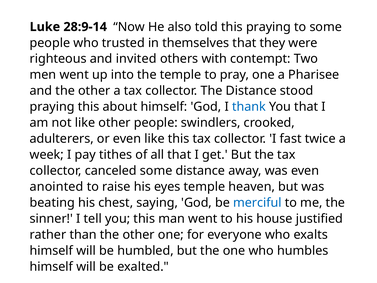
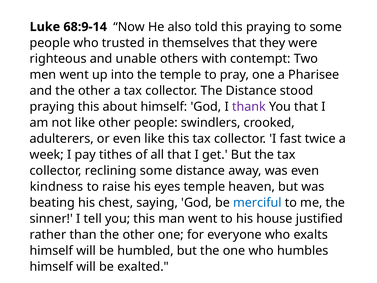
28:9-14: 28:9-14 -> 68:9-14 (85, 27)
invited: invited -> unable (136, 59)
thank colour: blue -> purple (249, 107)
canceled: canceled -> reclining (111, 171)
anointed: anointed -> kindness (57, 187)
